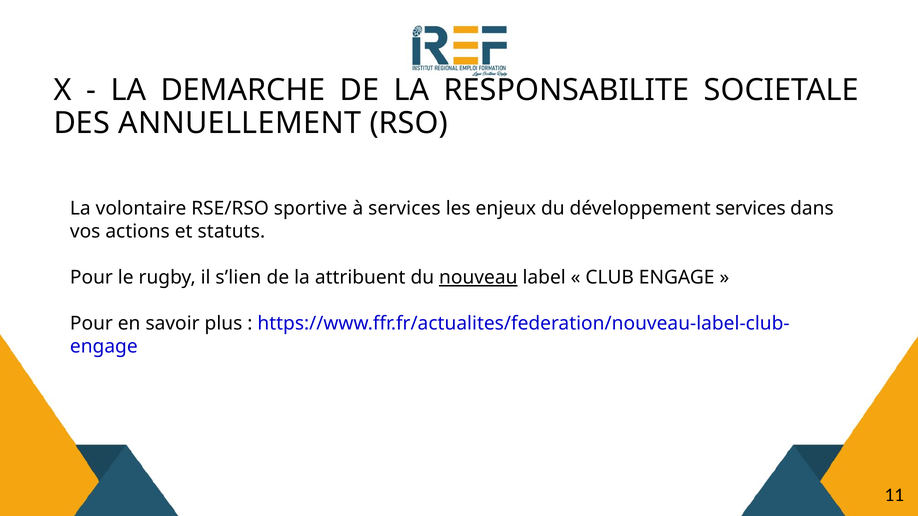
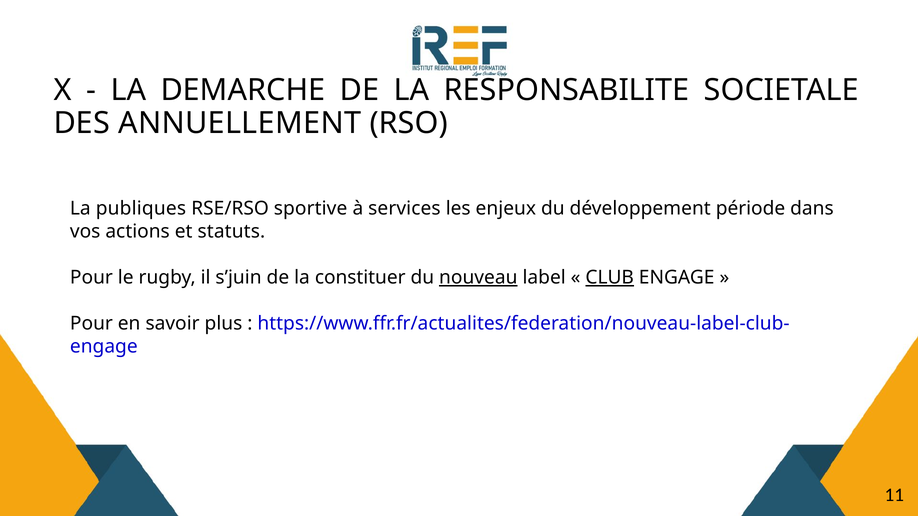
volontaire: volontaire -> publiques (141, 209)
développement services: services -> période (750, 209)
s’lien: s’lien -> s’juin (239, 278)
attribuent: attribuent -> constituer (360, 278)
CLUB underline: none -> present (610, 278)
